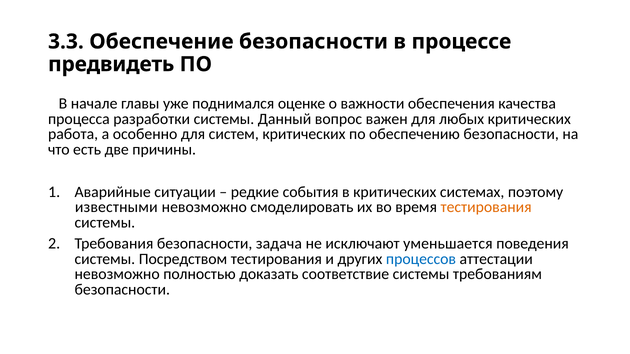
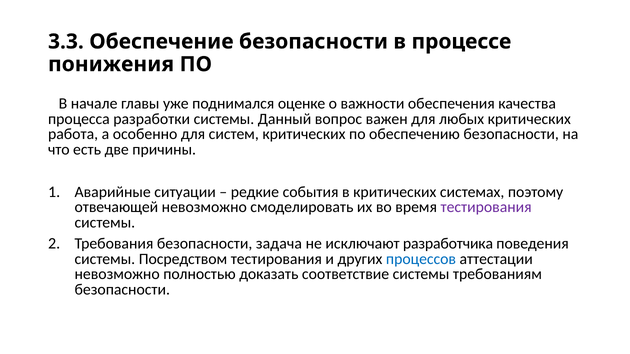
предвидеть: предвидеть -> понижения (111, 64)
известными: известными -> отвечающей (116, 207)
тестирования colour: orange -> purple (486, 207)
уменьшается: уменьшается -> разработчика (448, 244)
